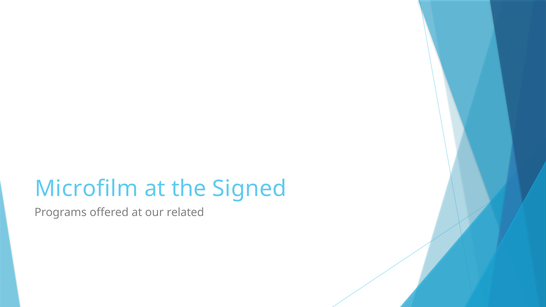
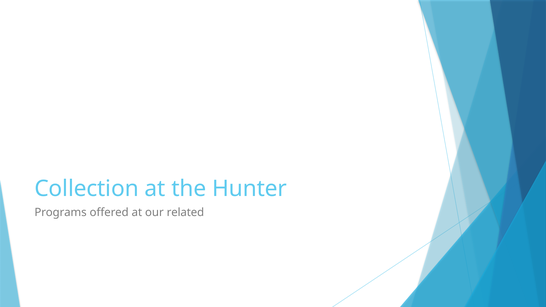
Microfilm: Microfilm -> Collection (87, 189)
Signed: Signed -> Hunter (250, 189)
